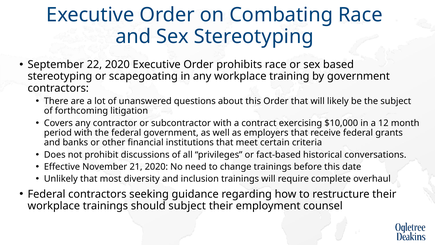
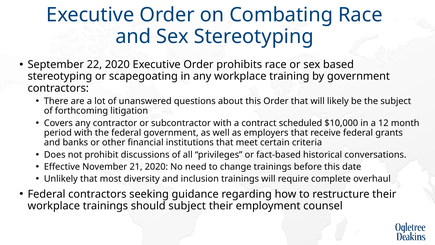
exercising: exercising -> scheduled (301, 123)
